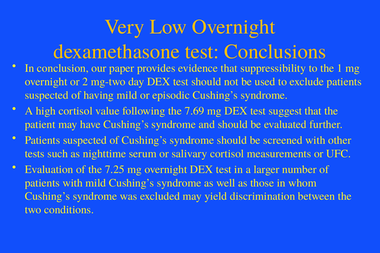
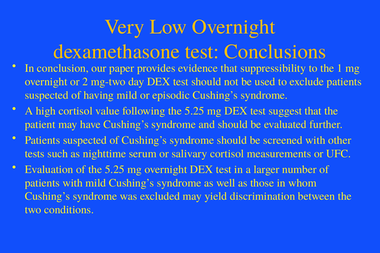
following the 7.69: 7.69 -> 5.25 (195, 111)
of the 7.25: 7.25 -> 5.25 (115, 170)
